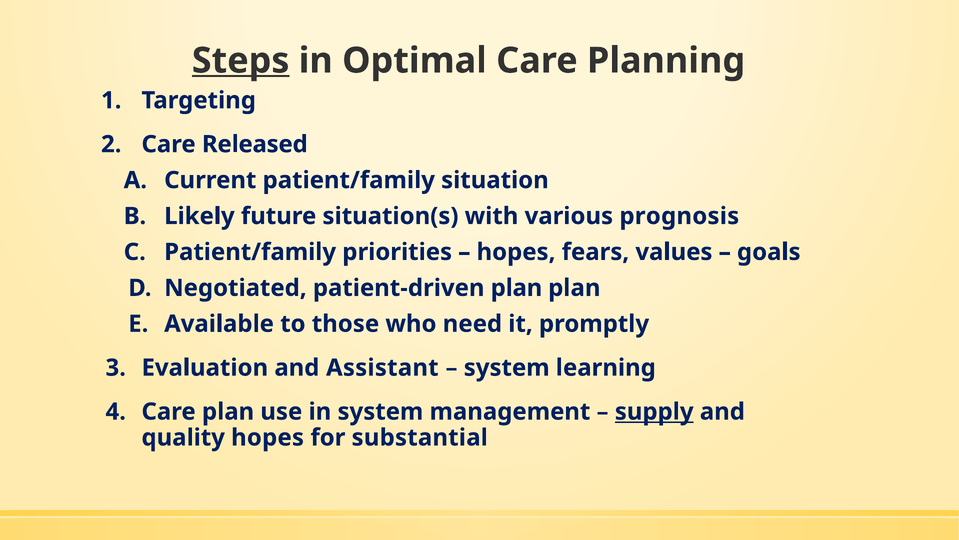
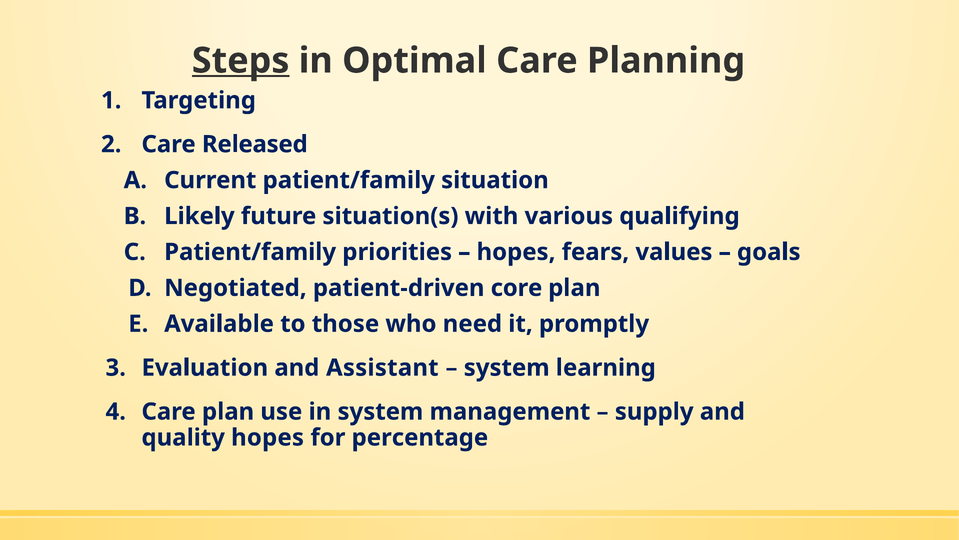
prognosis: prognosis -> qualifying (679, 216)
patient-driven plan: plan -> core (516, 288)
supply underline: present -> none (654, 411)
substantial: substantial -> percentage (420, 437)
